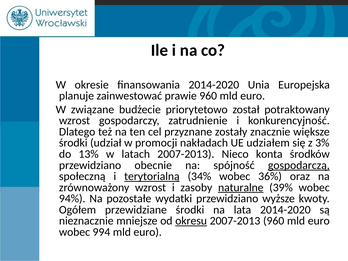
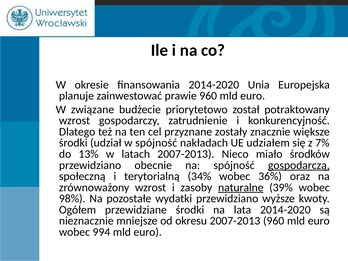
w promocji: promocji -> spójność (156, 143)
3%: 3% -> 7% (322, 143)
konta: konta -> miało (269, 154)
terytorialną underline: present -> none (152, 176)
94%: 94% -> 98% (72, 199)
okresu underline: present -> none (191, 221)
